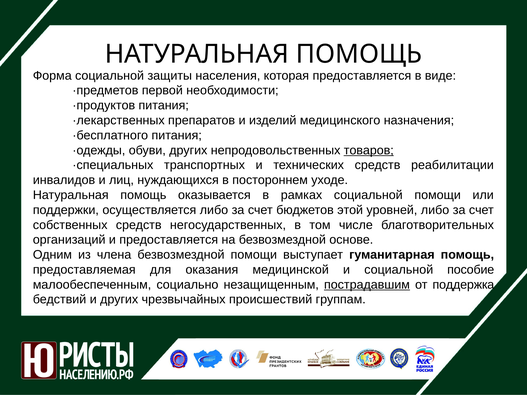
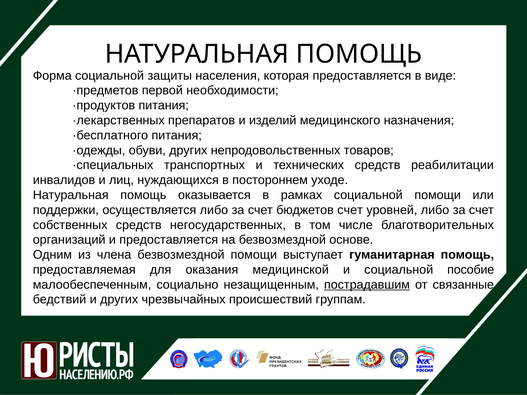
товаров underline: present -> none (369, 150)
бюджетов этой: этой -> счет (350, 210)
поддержка: поддержка -> связанные (463, 285)
